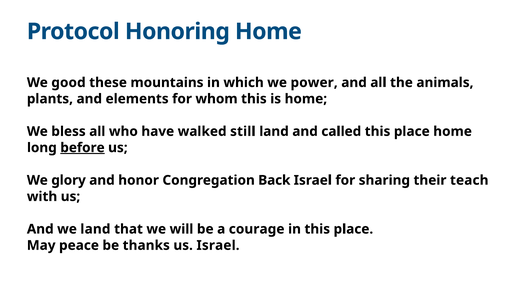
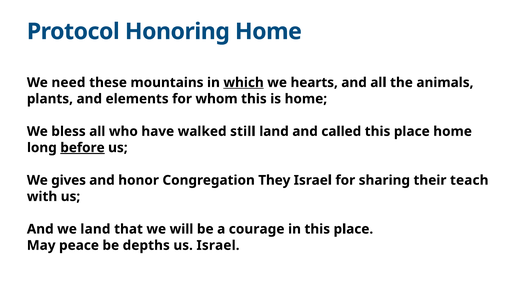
good: good -> need (68, 83)
which underline: none -> present (244, 83)
power: power -> hearts (314, 83)
glory: glory -> gives (69, 180)
Back: Back -> They (274, 180)
thanks: thanks -> depths (146, 245)
